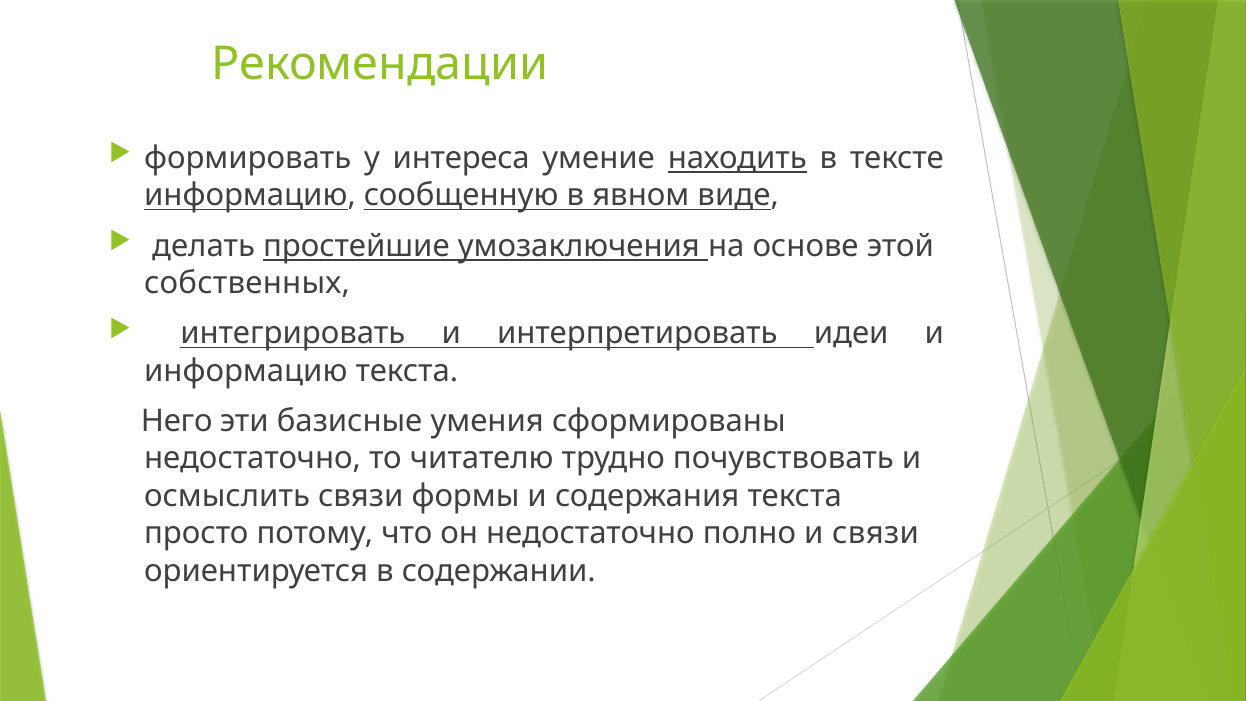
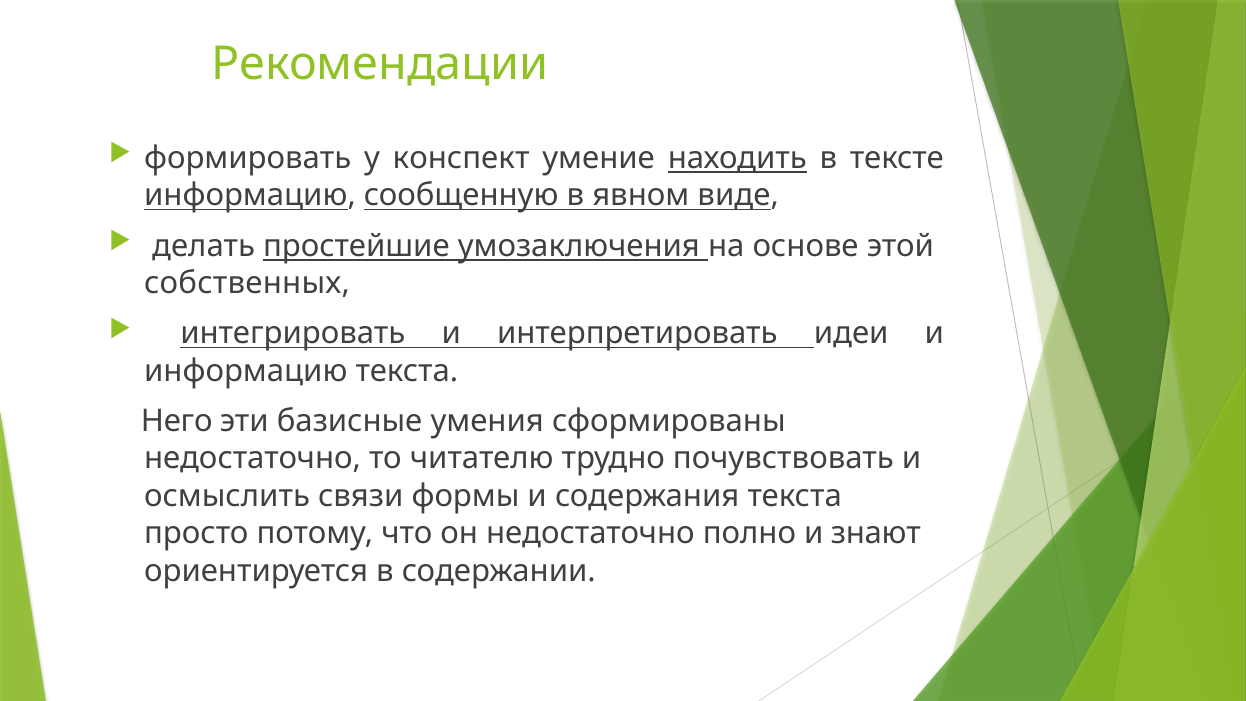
интереса: интереса -> конспект (461, 158)
и связи: связи -> знают (876, 533)
